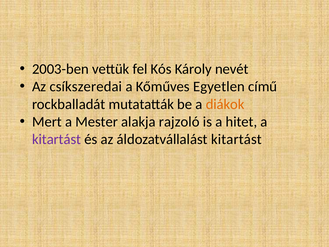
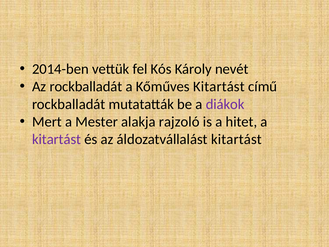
2003-ben: 2003-ben -> 2014-ben (60, 69)
Az csíkszeredai: csíkszeredai -> rockballadát (86, 87)
Kőműves Egyetlen: Egyetlen -> Kitartást (219, 87)
diákok colour: orange -> purple (225, 104)
